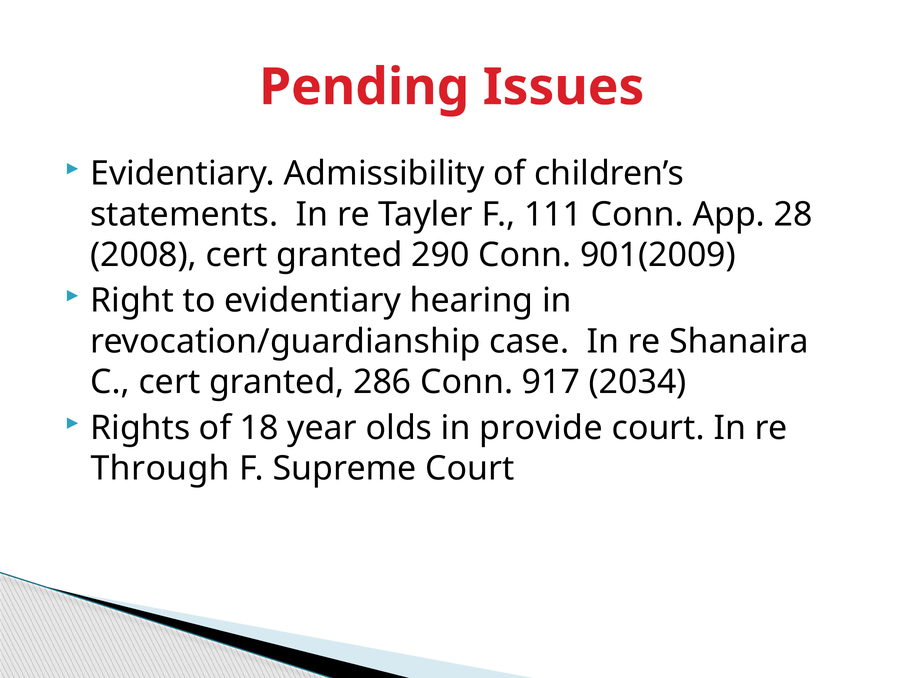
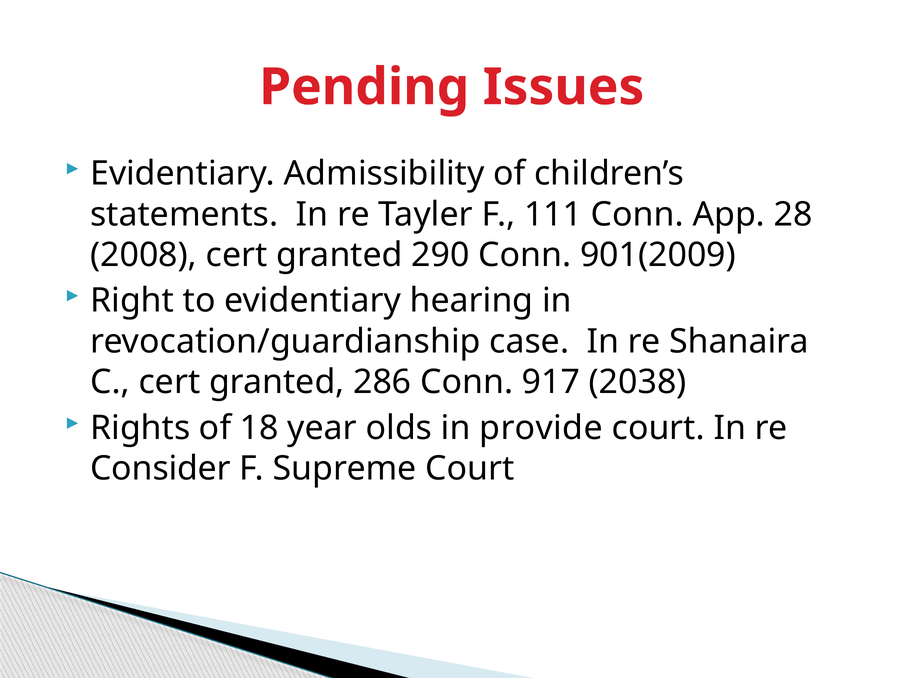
2034: 2034 -> 2038 (638, 382)
Through: Through -> Consider (161, 469)
